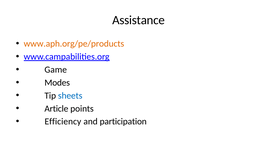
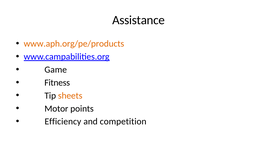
Modes: Modes -> Fitness (57, 83)
sheets colour: blue -> orange (70, 96)
Article: Article -> Motor (56, 108)
participation: participation -> competition (123, 121)
